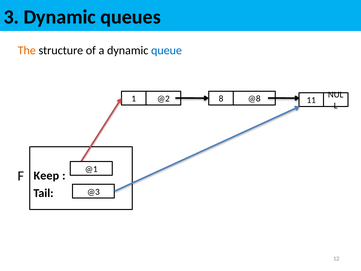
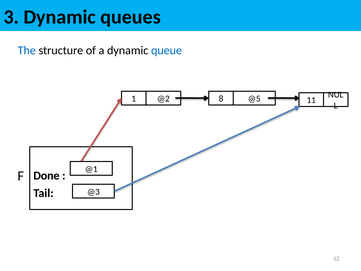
The colour: orange -> blue (27, 50)
@8: @8 -> @5 (254, 99)
Keep: Keep -> Done (46, 176)
